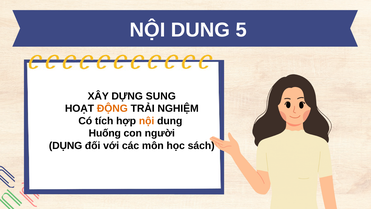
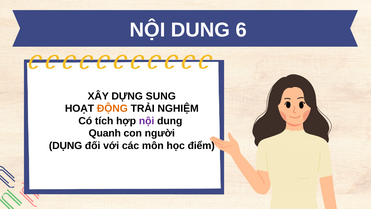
5: 5 -> 6 (241, 30)
nội colour: orange -> purple (147, 121)
Huống: Huống -> Quanh (105, 133)
sách: sách -> điểm (201, 146)
